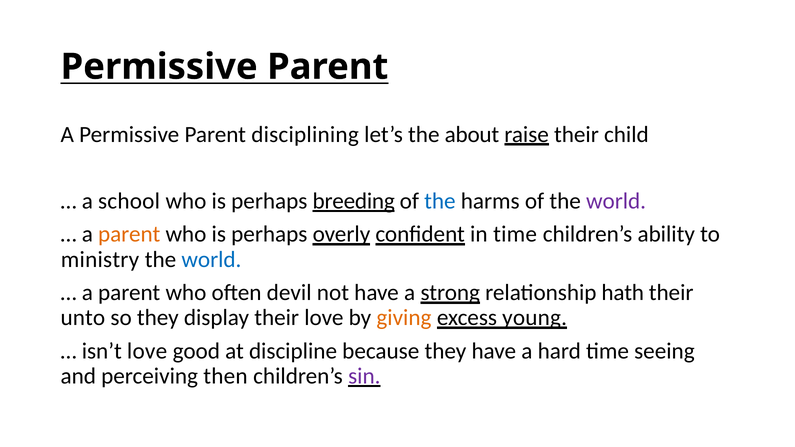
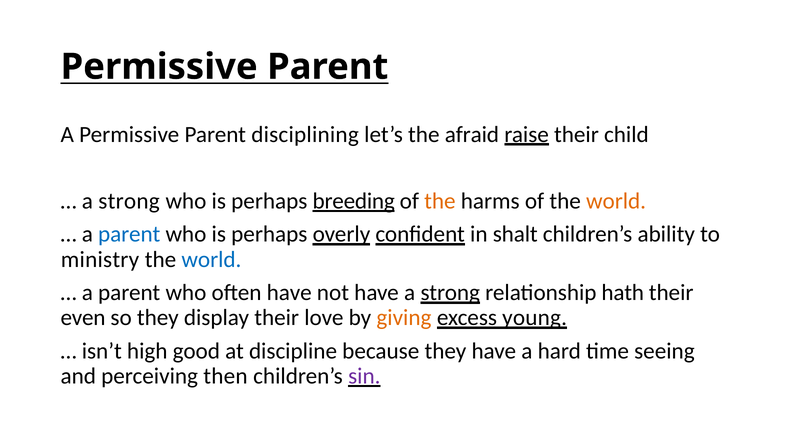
about: about -> afraid (472, 134)
school: school -> strong (129, 201)
the colour: blue -> orange (440, 201)
world colour: purple -> orange (616, 201)
parent colour: orange -> blue (129, 234)
in time: time -> shalt (515, 234)
often devil: devil -> have (289, 293)
unto: unto -> even (83, 318)
isn’t love: love -> high (147, 351)
